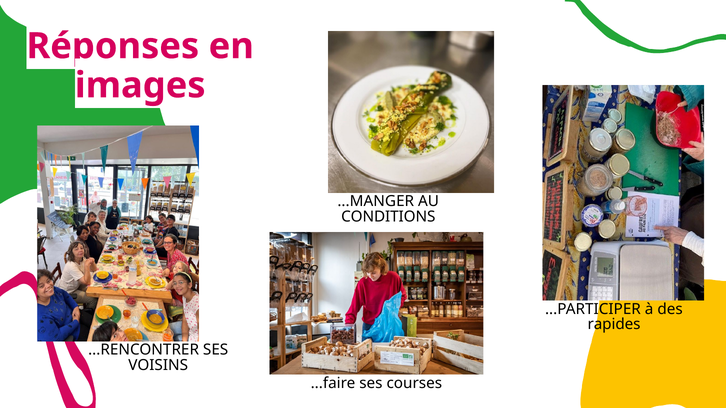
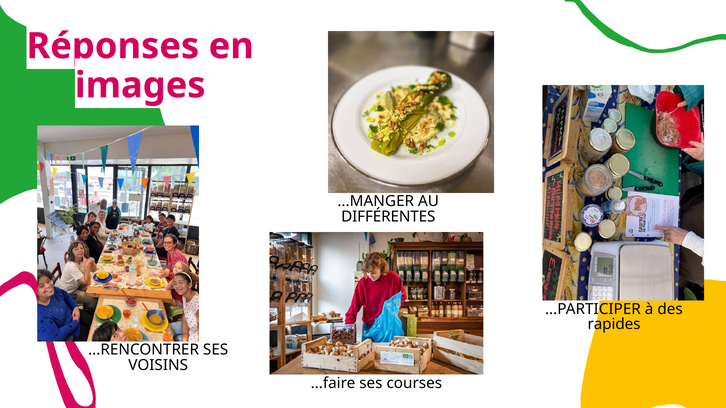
CONDITIONS: CONDITIONS -> DIFFÉRENTES (388, 217)
